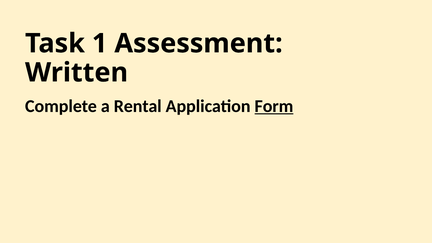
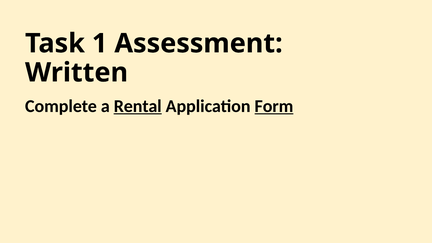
Rental underline: none -> present (138, 106)
